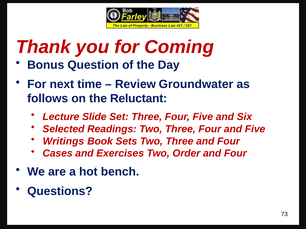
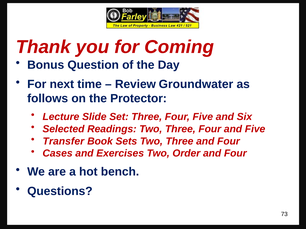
Reluctant: Reluctant -> Protector (139, 99)
Writings: Writings -> Transfer (63, 141)
